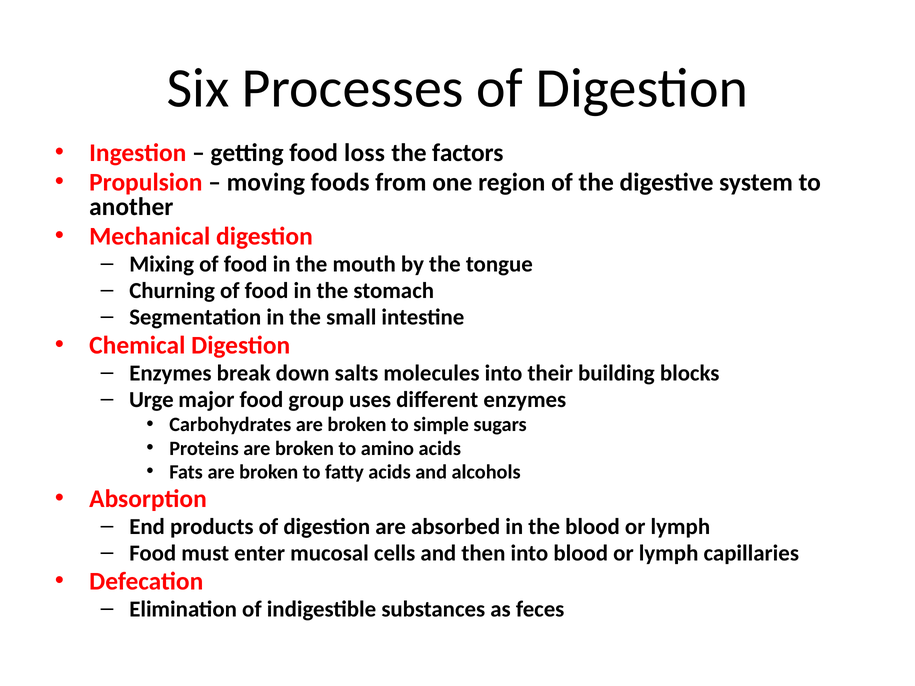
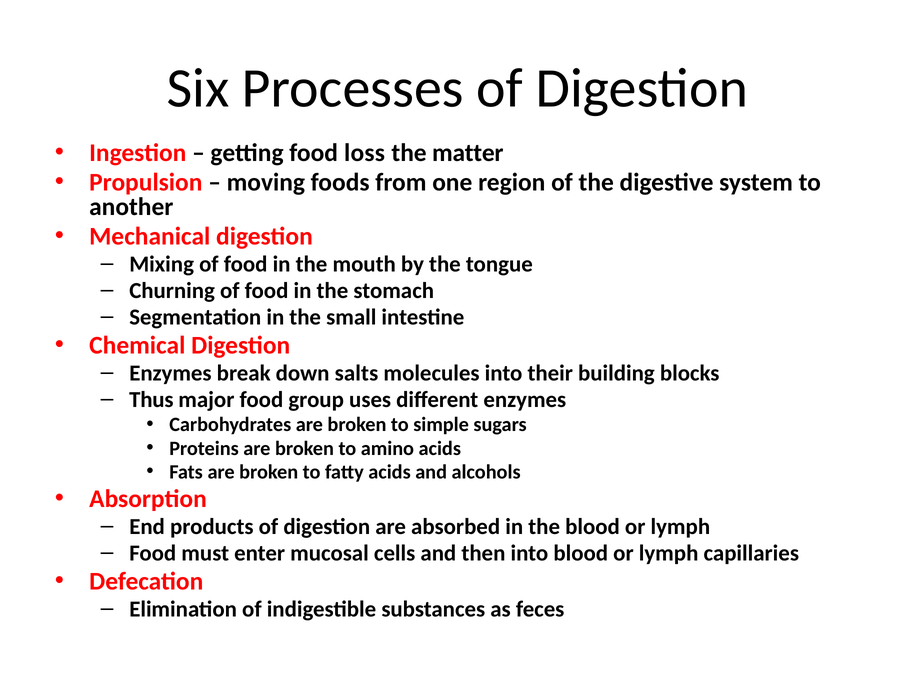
factors: factors -> matter (468, 153)
Urge: Urge -> Thus (151, 400)
